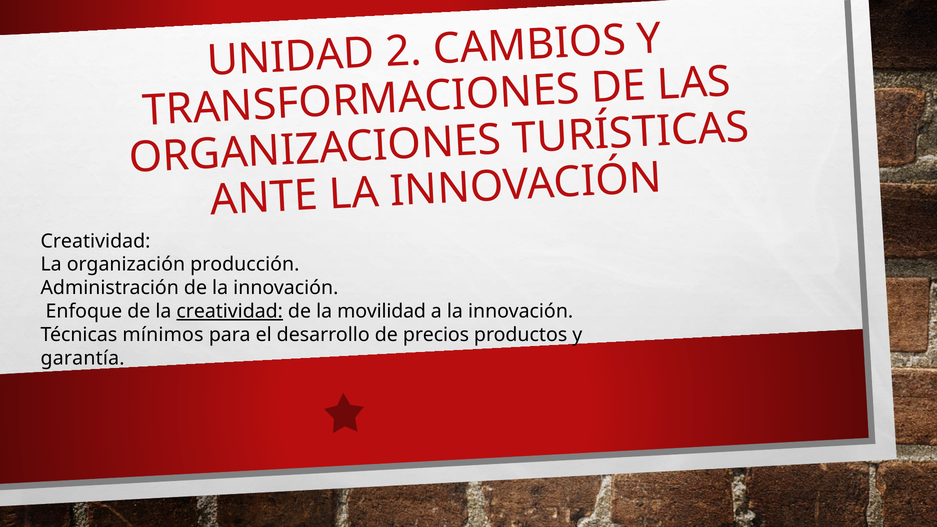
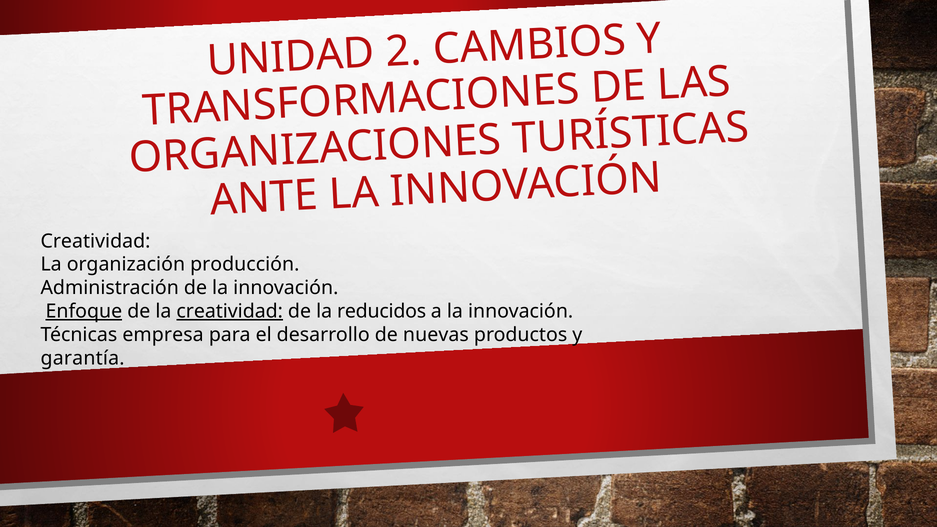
Enfoque underline: none -> present (84, 311)
movilidad: movilidad -> reducidos (382, 311)
mínimos: mínimos -> empresa (163, 335)
precios: precios -> nuevas (436, 335)
